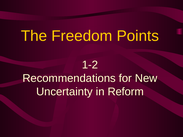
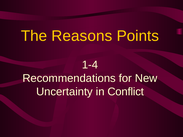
Freedom: Freedom -> Reasons (82, 36)
1-2: 1-2 -> 1-4 (90, 65)
Reform: Reform -> Conflict (126, 92)
